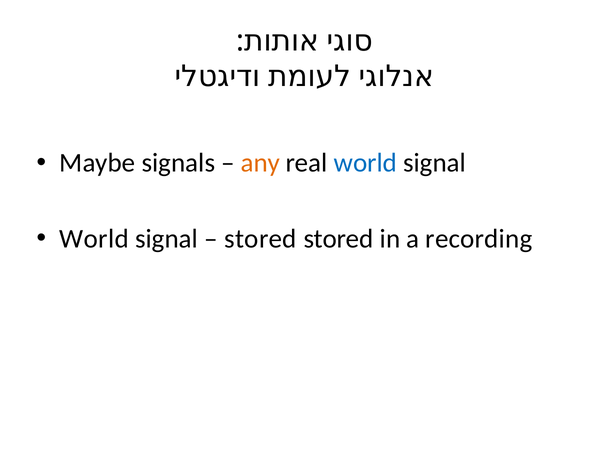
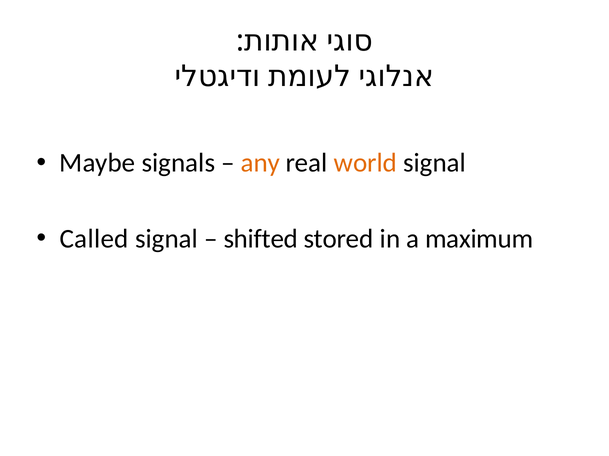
world colour: blue -> orange (365, 163)
World: World -> Called (94, 239)
stored: stored -> shifted (261, 239)
recording: recording -> maximum (479, 239)
